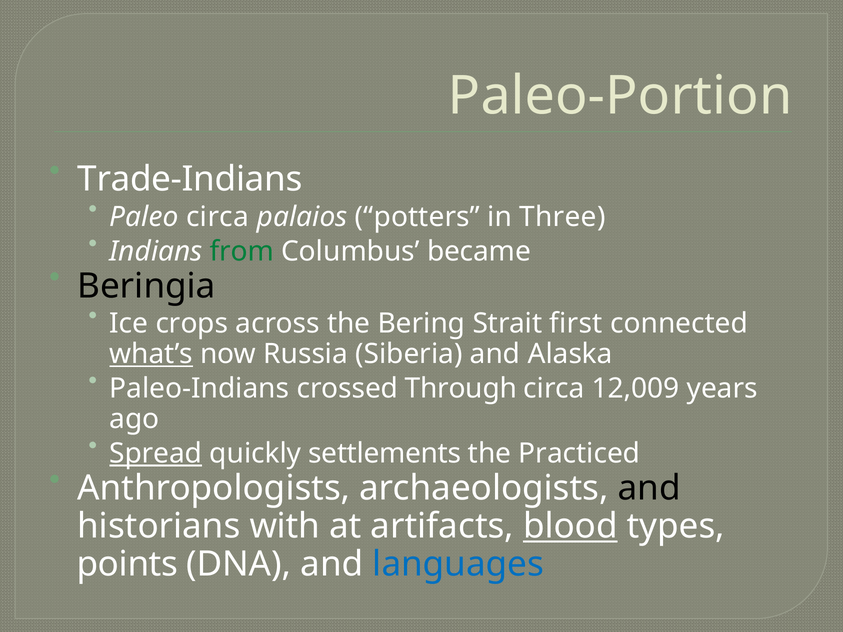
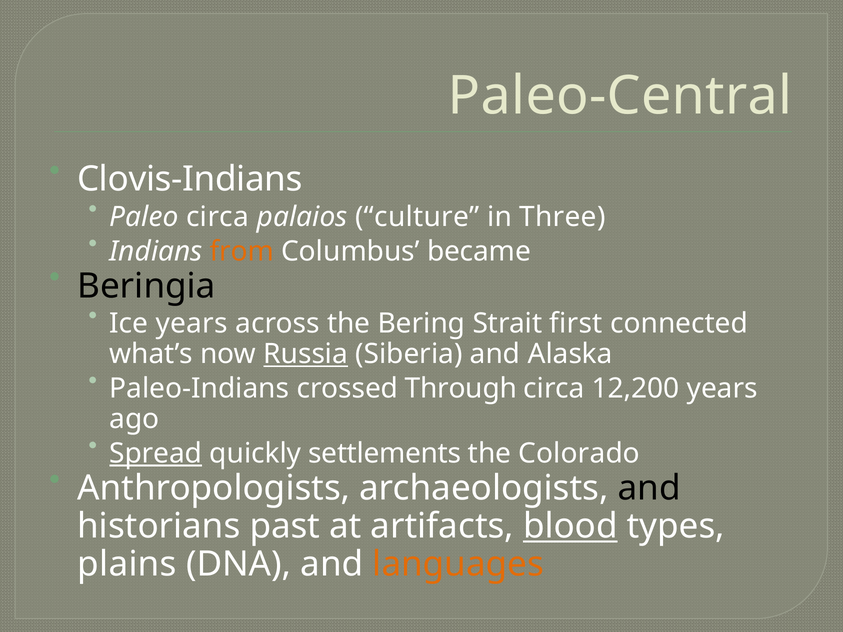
Paleo-Portion: Paleo-Portion -> Paleo-Central (620, 96)
Trade-Indians: Trade-Indians -> Clovis-Indians (190, 179)
potters: potters -> culture (417, 217)
from colour: green -> orange (242, 251)
Ice crops: crops -> years (192, 324)
what’s underline: present -> none (151, 354)
Russia underline: none -> present (306, 354)
12,009: 12,009 -> 12,200 (636, 389)
Practiced: Practiced -> Colorado (579, 454)
with: with -> past (285, 527)
points: points -> plains (127, 564)
languages colour: blue -> orange (458, 564)
